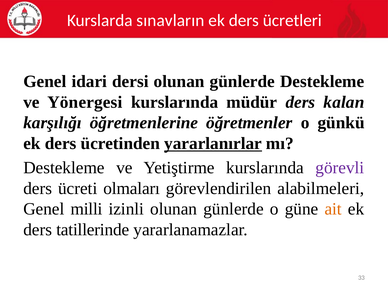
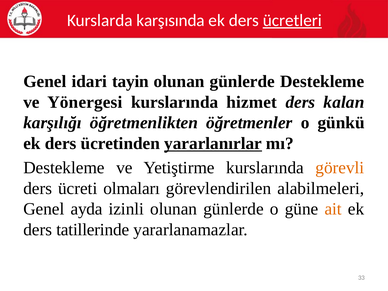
sınavların: sınavların -> karşısında (171, 20)
ücretleri underline: none -> present (292, 20)
dersi: dersi -> tayin (130, 81)
müdür: müdür -> hizmet (252, 102)
öğretmenlerine: öğretmenlerine -> öğretmenlikten (144, 123)
görevli colour: purple -> orange (340, 168)
milli: milli -> ayda (87, 209)
